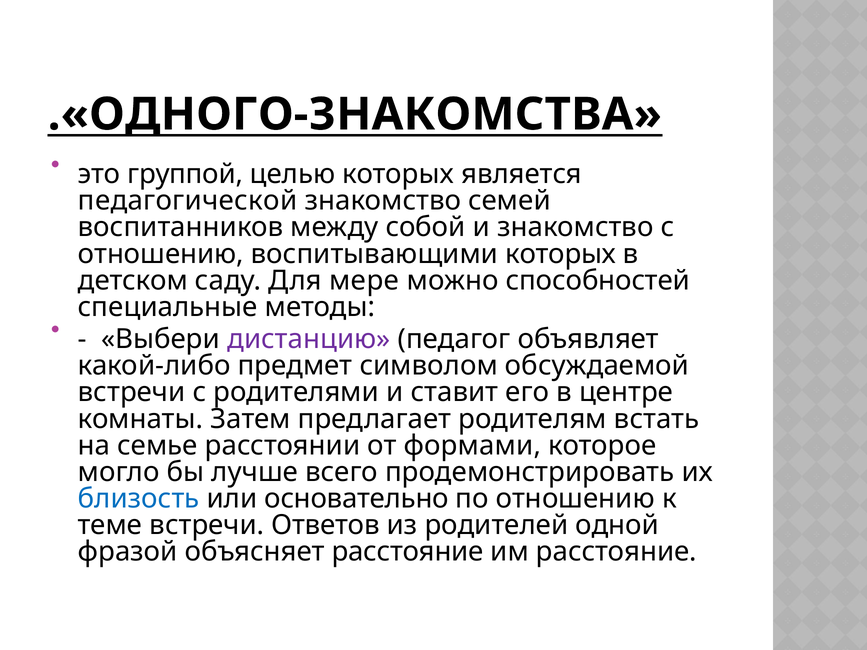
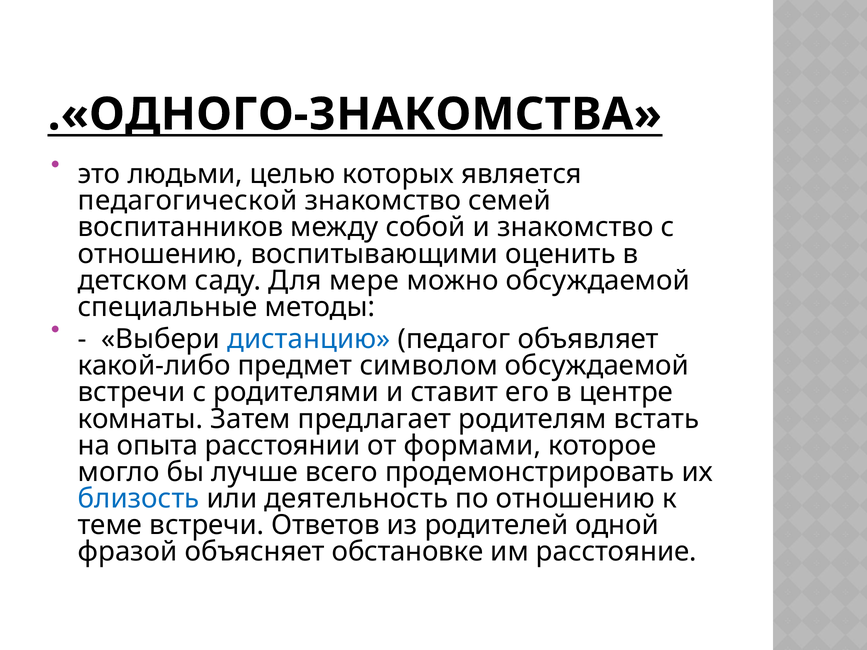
группой: группой -> людьми (185, 174)
воспитывающими которых: которых -> оценить (561, 254)
можно способностей: способностей -> обсуждаемой (598, 281)
дистанцию colour: purple -> blue (309, 339)
семье: семье -> опыта (158, 446)
основательно: основательно -> деятельность (356, 499)
объясняет расстояние: расстояние -> обстановке (408, 552)
